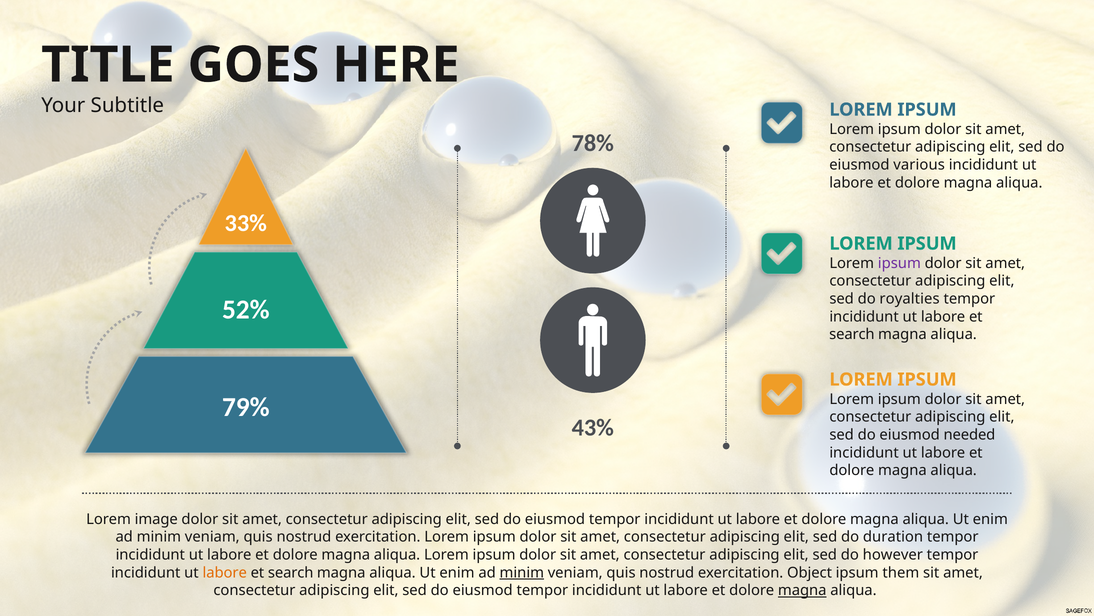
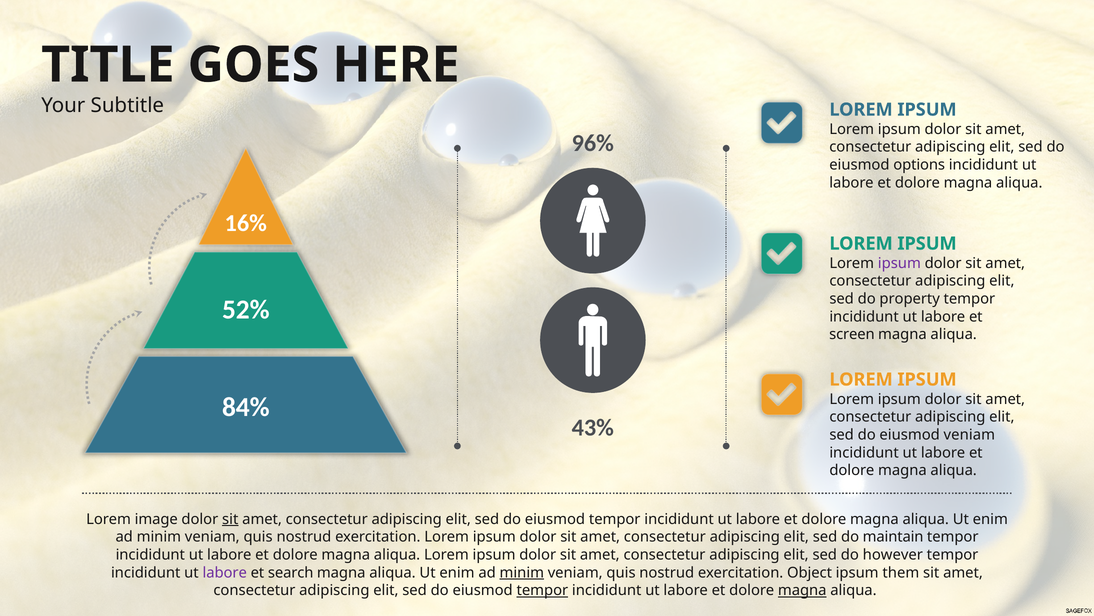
78%: 78% -> 96% (593, 143)
various: various -> options (919, 165)
33%: 33% -> 16% (246, 223)
royalties: royalties -> property (910, 299)
search: search -> screen (852, 334)
79%: 79% -> 84% (246, 407)
eiusmod needed: needed -> veniam (969, 434)
sit underline: none -> present (230, 519)
duration: duration -> maintain (893, 536)
labore colour: orange -> purple (225, 572)
tempor underline: none -> present (542, 590)
